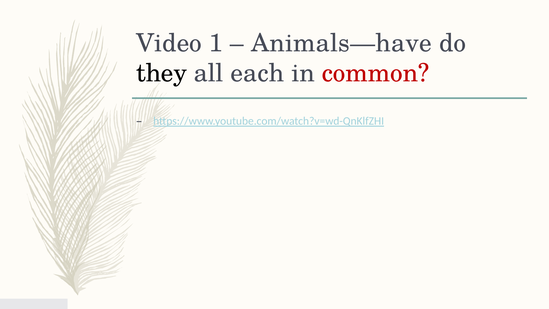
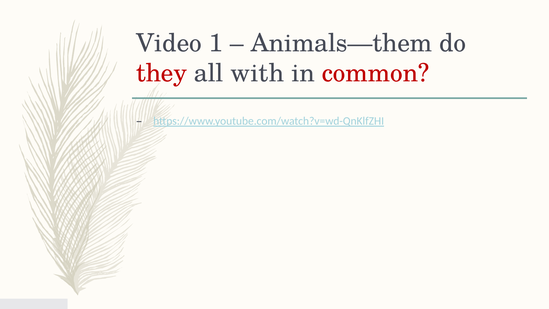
Animals—have: Animals—have -> Animals—them (342, 43)
they colour: black -> red (162, 73)
each: each -> with (257, 73)
